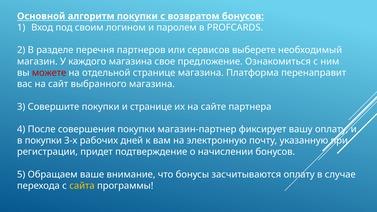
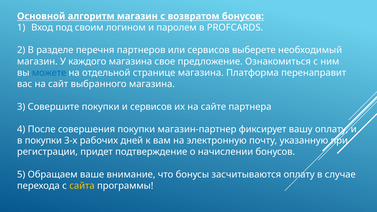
алгоритм покупки: покупки -> магазин (137, 16)
можете colour: red -> blue (49, 73)
и странице: странице -> сервисов (151, 107)
